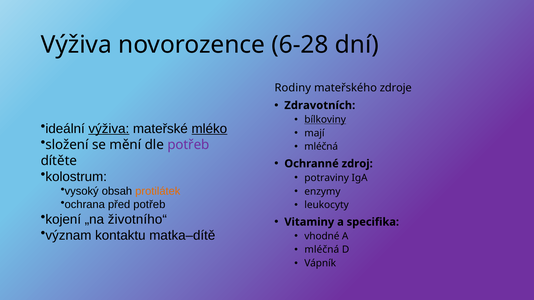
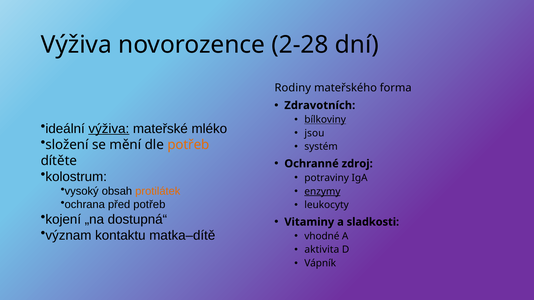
6-28: 6-28 -> 2-28 (300, 45)
zdroje: zdroje -> forma (396, 88)
mléko underline: present -> none (209, 129)
mají: mají -> jsou (314, 133)
potřeb colour: purple -> orange (188, 145)
mléčná: mléčná -> systém (321, 147)
enzymy underline: none -> present (322, 192)
životního“: životního“ -> dostupná“ (137, 220)
specifika: specifika -> sladkosti (373, 222)
mléčná: mléčná -> aktivita (322, 250)
